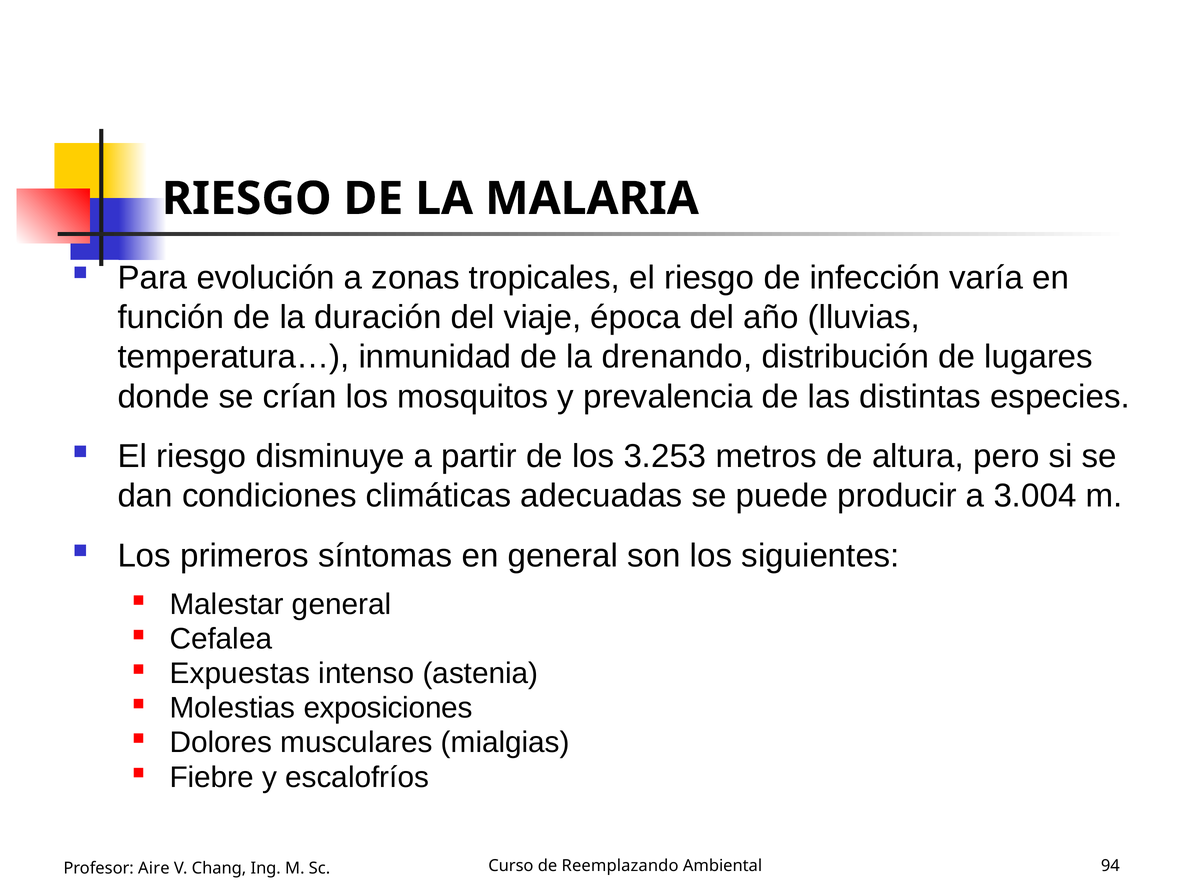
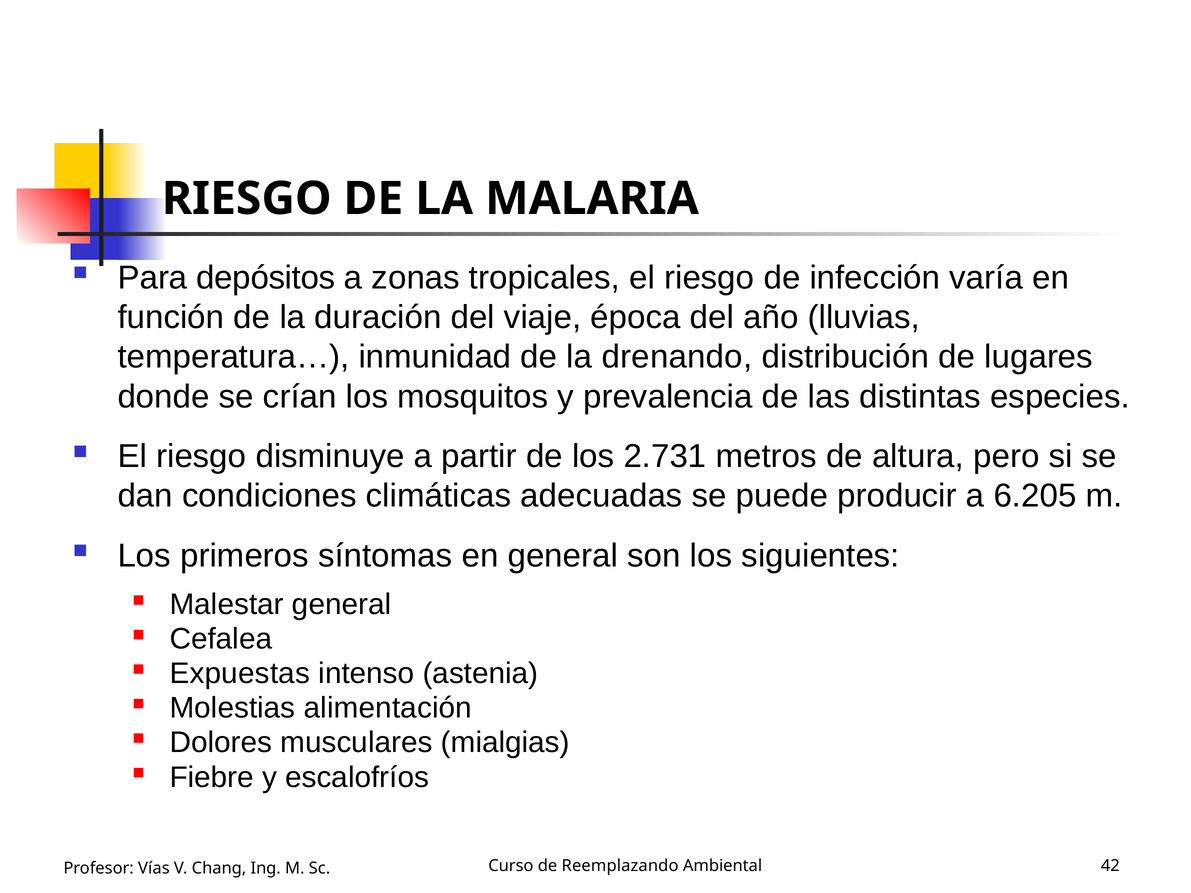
evolución: evolución -> depósitos (266, 278)
3.253: 3.253 -> 2.731 (665, 456)
3.004: 3.004 -> 6.205 (1035, 496)
exposiciones: exposiciones -> alimentación (388, 708)
94: 94 -> 42 (1110, 866)
Aire: Aire -> Vías (154, 869)
